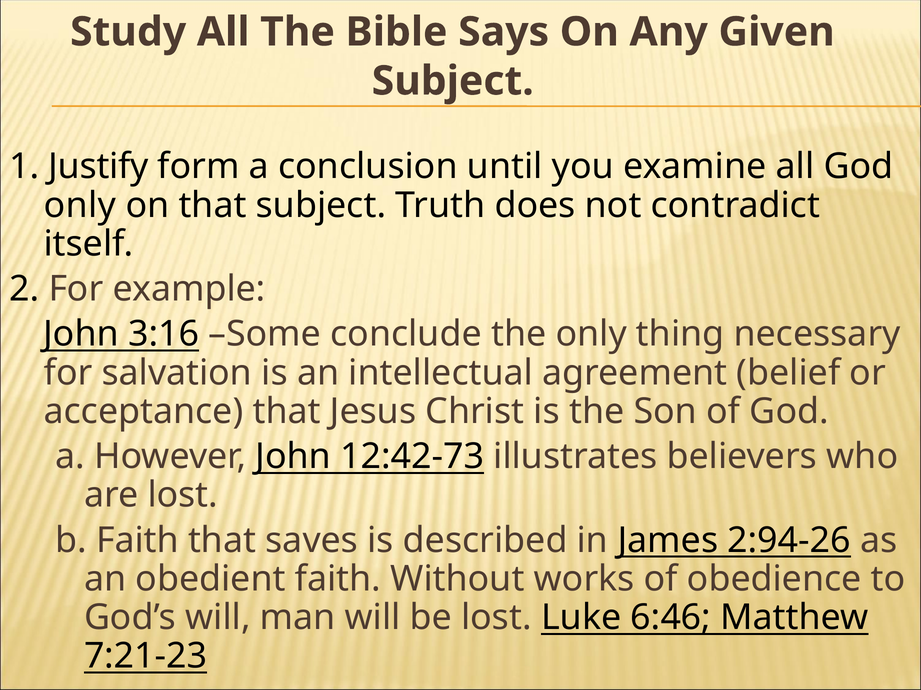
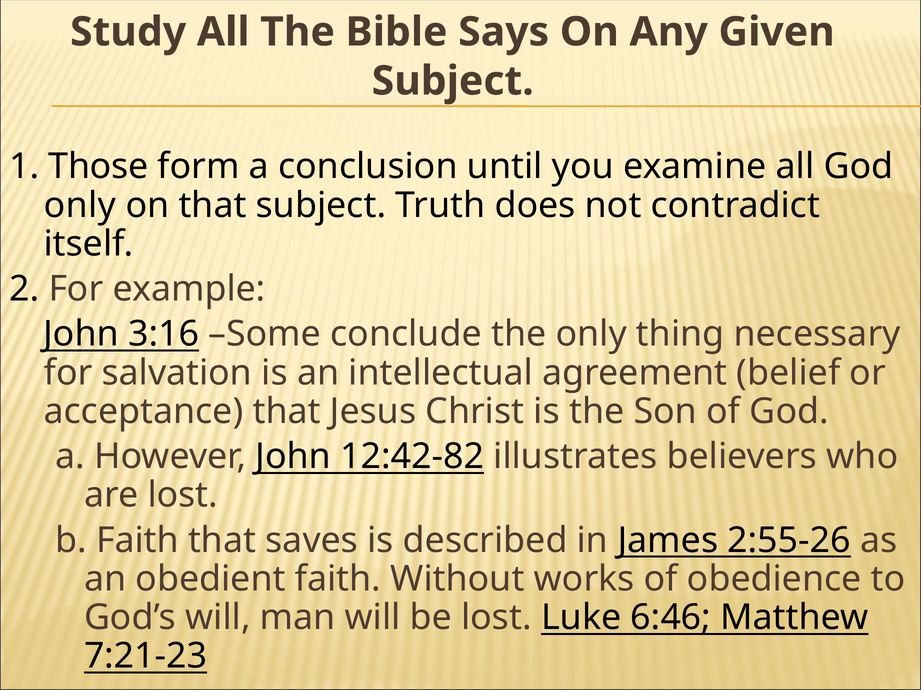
Justify: Justify -> Those (98, 167)
12:42-73: 12:42-73 -> 12:42-82 (412, 457)
2:94-26: 2:94-26 -> 2:55-26 (789, 541)
